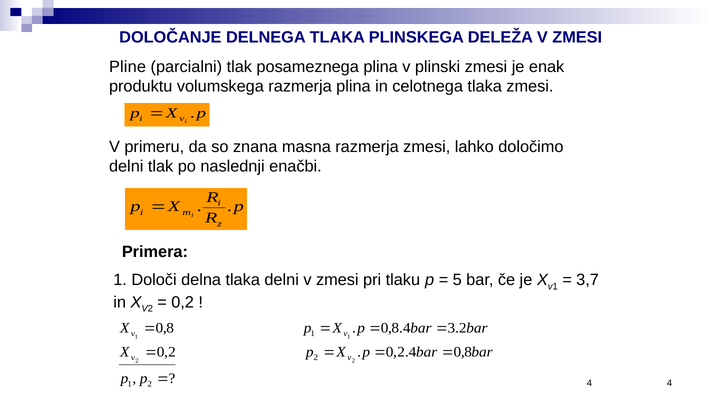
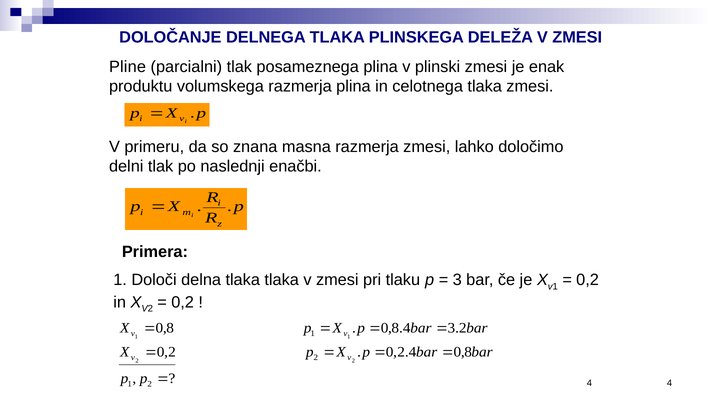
tlaka delni: delni -> tlaka (282, 280)
5: 5 -> 3 (457, 280)
3,7: 3,7 -> 0,2 (588, 280)
